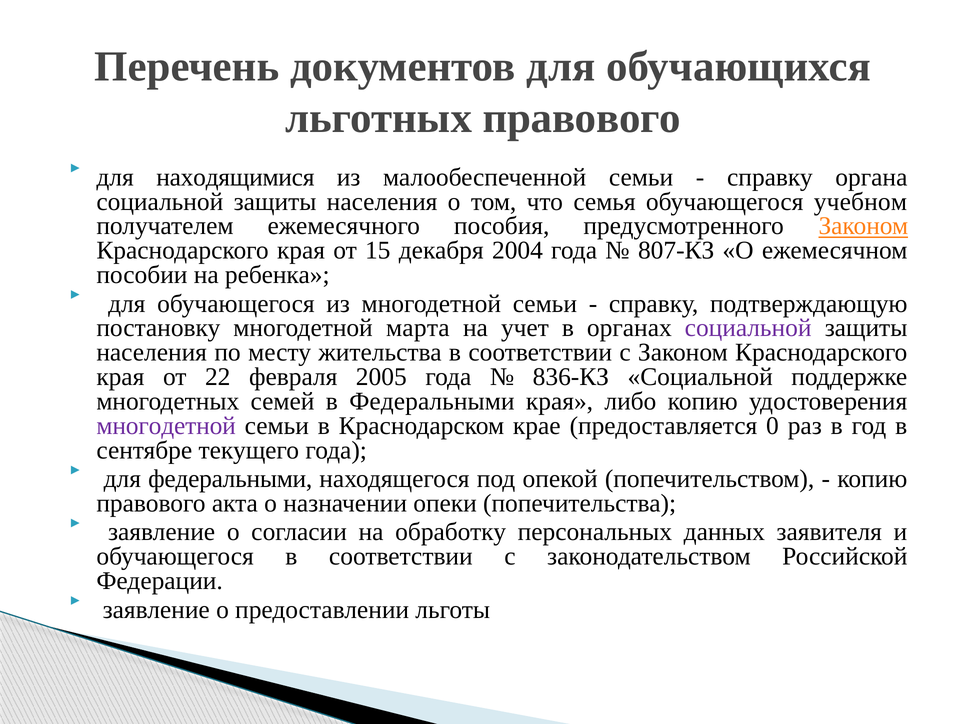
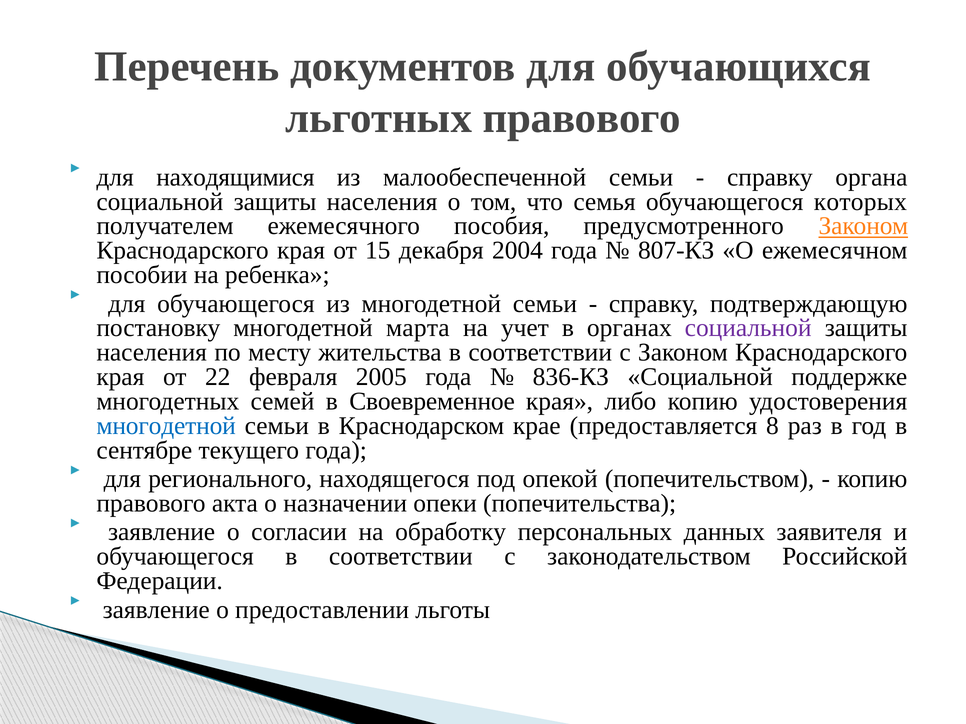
учебном: учебном -> которых (860, 202)
в Федеральными: Федеральными -> Своевременное (432, 402)
многодетной colour: purple -> blue (166, 426)
0: 0 -> 8 (772, 426)
для федеральными: федеральными -> регионального (230, 479)
